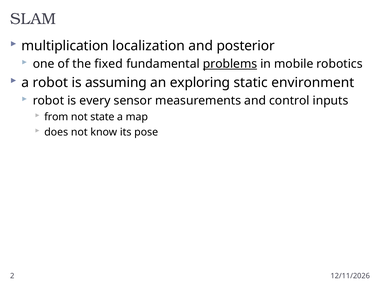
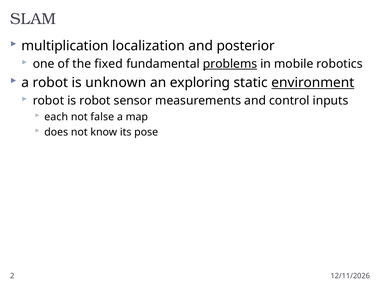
assuming: assuming -> unknown (116, 83)
environment underline: none -> present (313, 83)
is every: every -> robot (95, 101)
from: from -> each (56, 117)
state: state -> false (102, 117)
